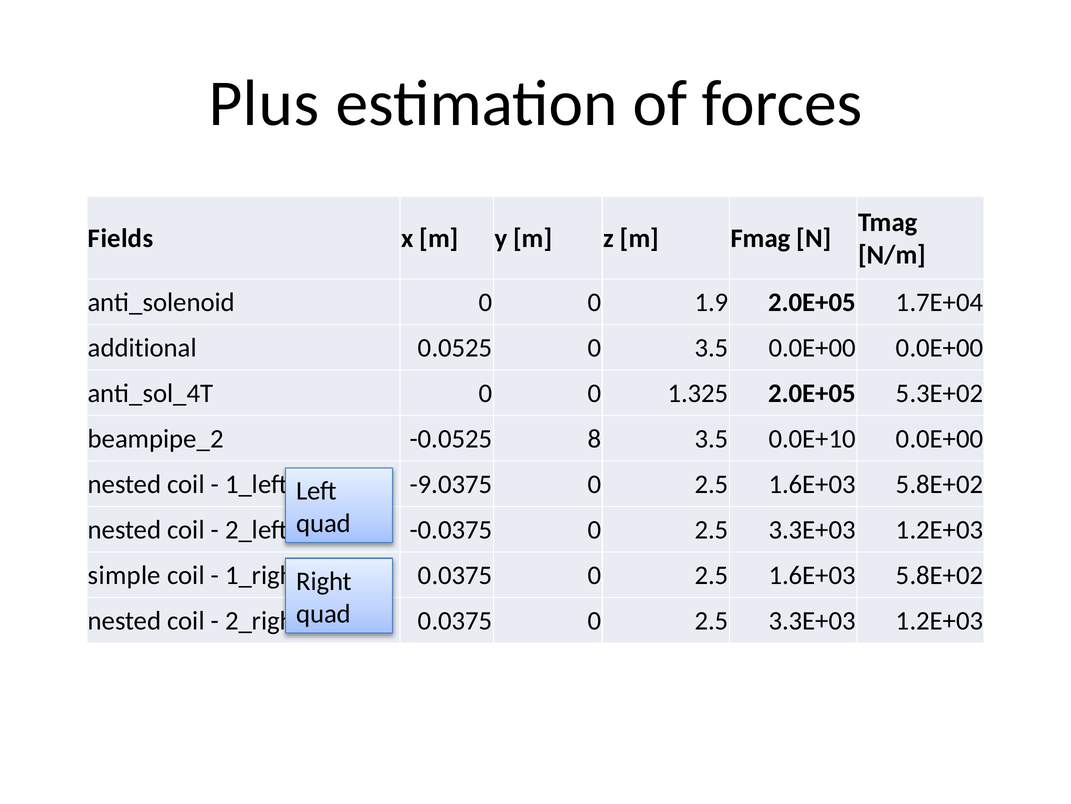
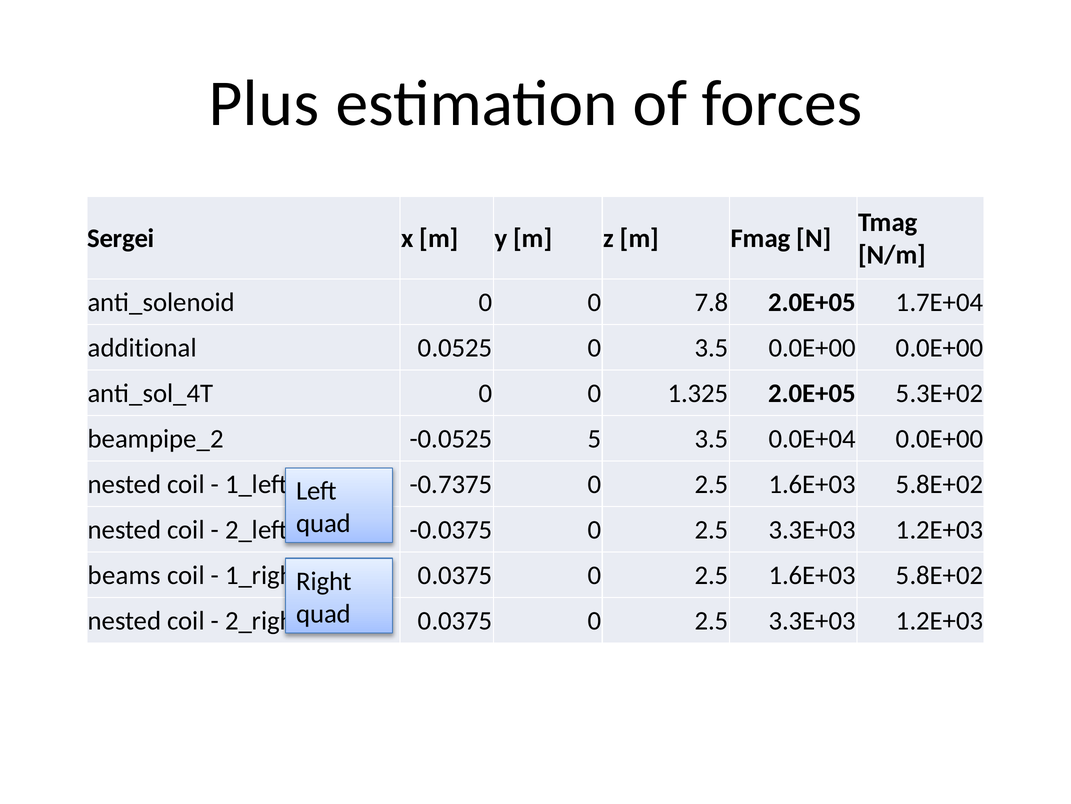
Fields: Fields -> Sergei (121, 238)
1.9: 1.9 -> 7.8 (712, 302)
8: 8 -> 5 (594, 439)
0.0E+10: 0.0E+10 -> 0.0E+04 (812, 439)
-9.0375: -9.0375 -> -0.7375 (451, 484)
simple: simple -> beams (124, 575)
